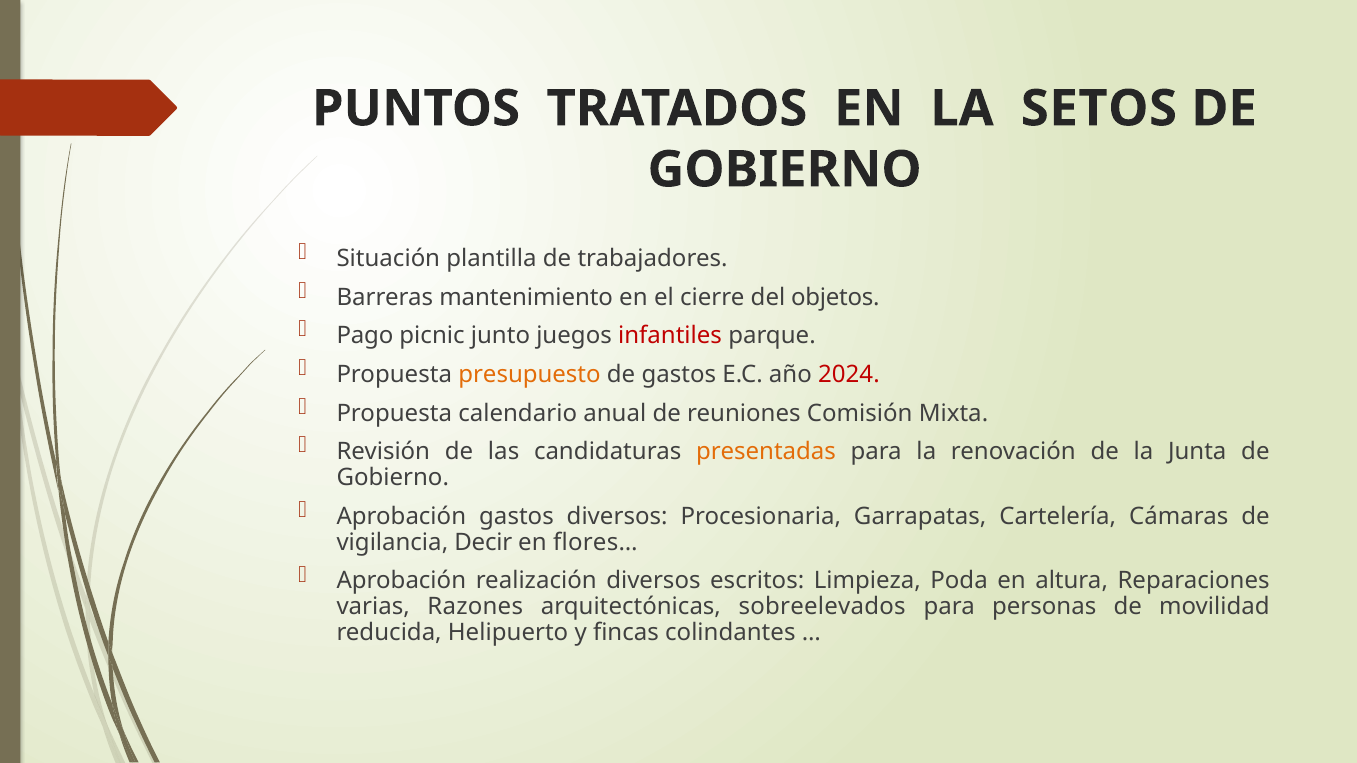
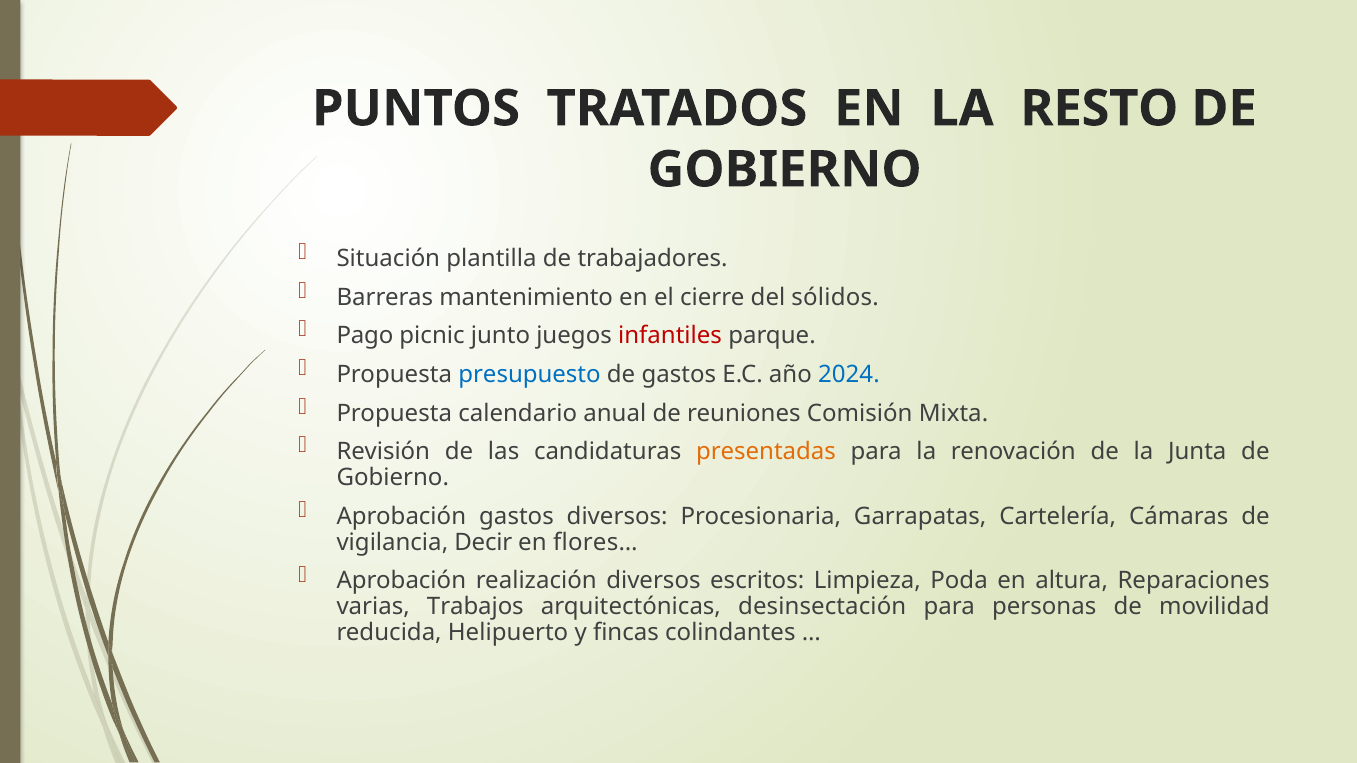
SETOS: SETOS -> RESTO (1099, 109)
objetos: objetos -> sólidos (835, 297)
presupuesto colour: orange -> blue (530, 375)
2024 colour: red -> blue (849, 375)
Razones: Razones -> Trabajos (475, 607)
sobreelevados: sobreelevados -> desinsectación (822, 607)
